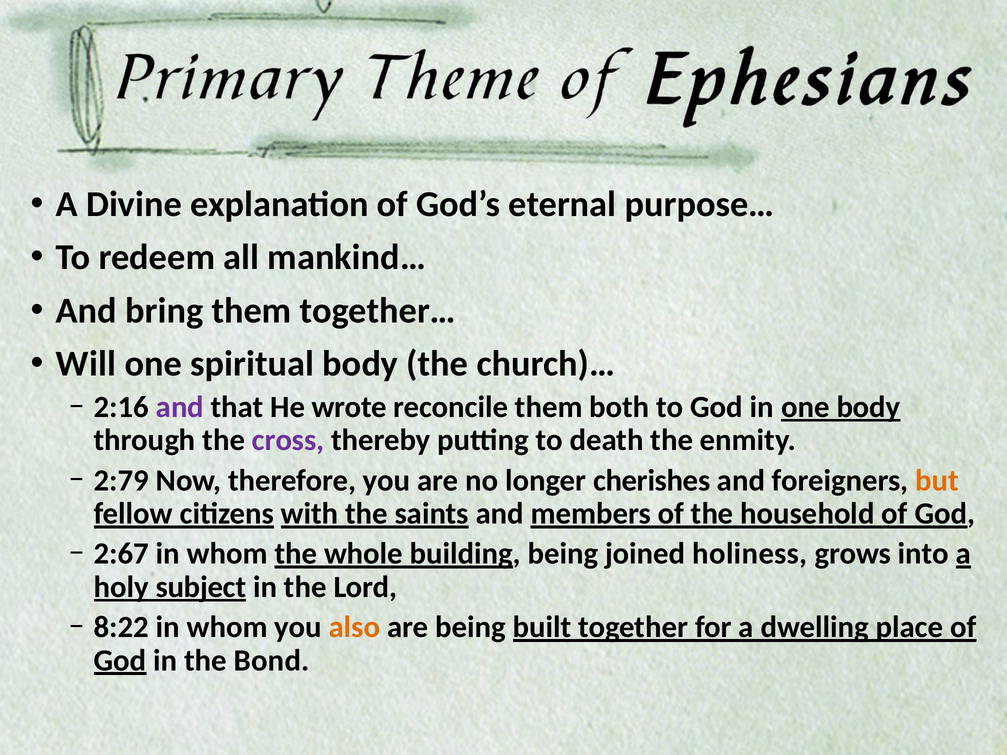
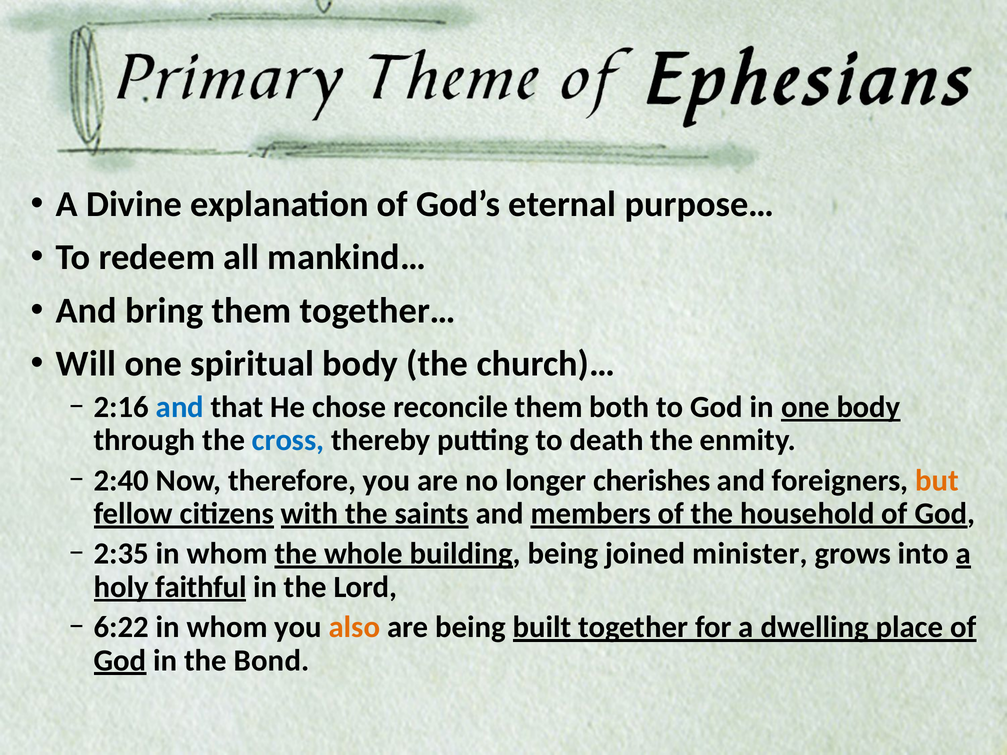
and colour: purple -> blue (180, 407)
wrote: wrote -> chose (349, 407)
cross colour: purple -> blue (288, 440)
2:79: 2:79 -> 2:40 (121, 481)
2:67: 2:67 -> 2:35 (121, 554)
holiness: holiness -> minister (750, 554)
subject: subject -> faithful (201, 587)
8:22: 8:22 -> 6:22 (121, 627)
